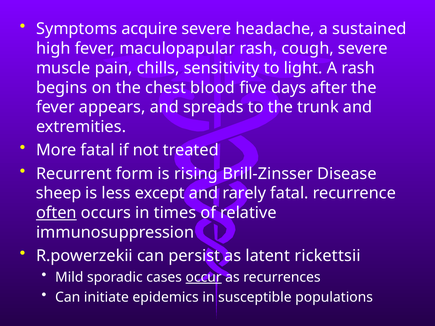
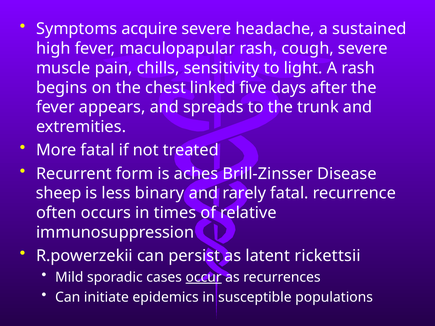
blood: blood -> linked (213, 88)
rising: rising -> aches (196, 174)
except: except -> binary (160, 193)
often underline: present -> none (56, 213)
